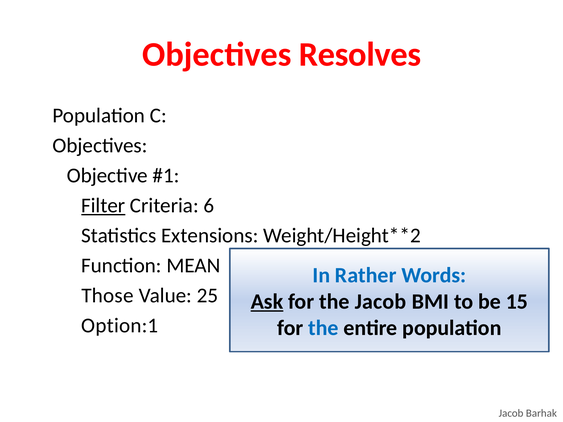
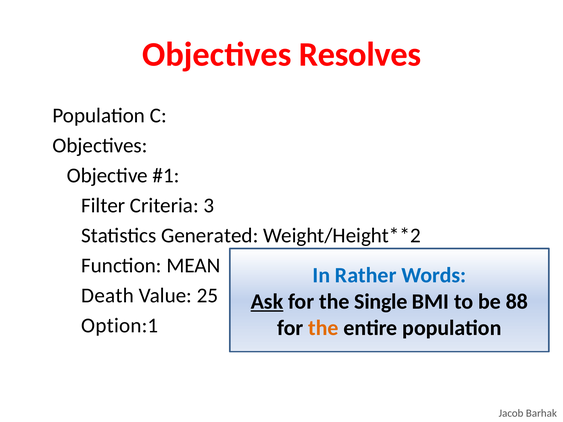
Filter underline: present -> none (103, 206)
6: 6 -> 3 (209, 206)
Extensions: Extensions -> Generated (210, 236)
Those: Those -> Death (108, 296)
the Jacob: Jacob -> Single (381, 302)
15: 15 -> 88 (517, 302)
the colour: blue -> orange (323, 328)
